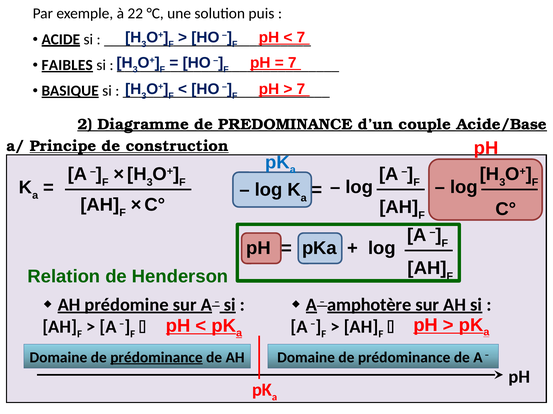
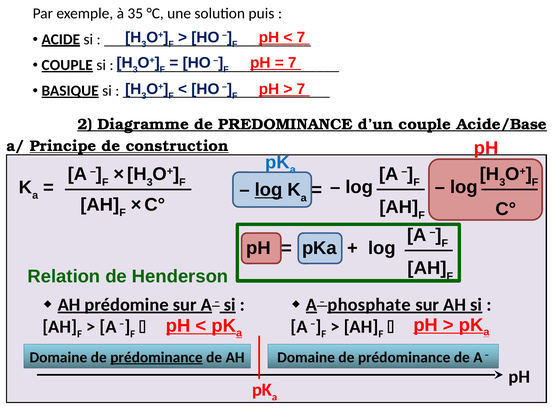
22: 22 -> 35 (135, 14)
FAIBLES: FAIBLES -> COUPLE (67, 65)
log underline: none -> present (268, 190)
amphotère: amphotère -> phosphate (369, 305)
